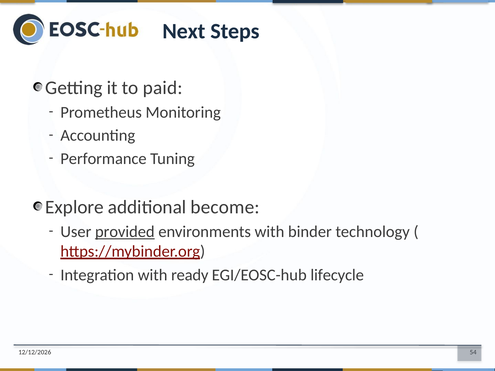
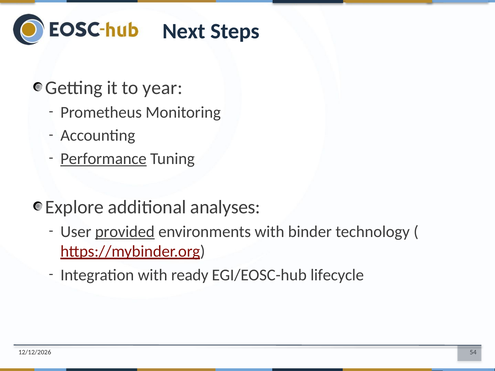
paid: paid -> year (163, 88)
Performance underline: none -> present (103, 159)
become: become -> analyses (225, 207)
